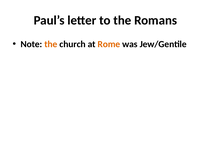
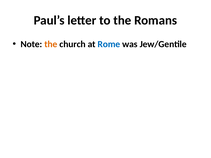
Rome colour: orange -> blue (109, 44)
